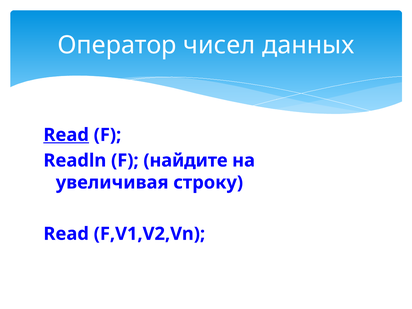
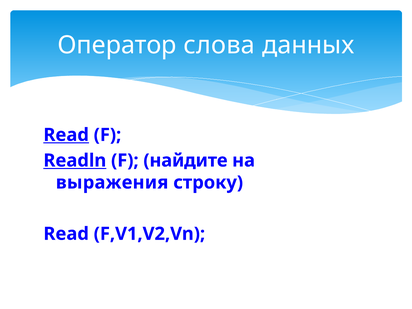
чисел: чисел -> слова (219, 45)
Readln underline: none -> present (75, 161)
увеличивая: увеличивая -> выражения (112, 183)
